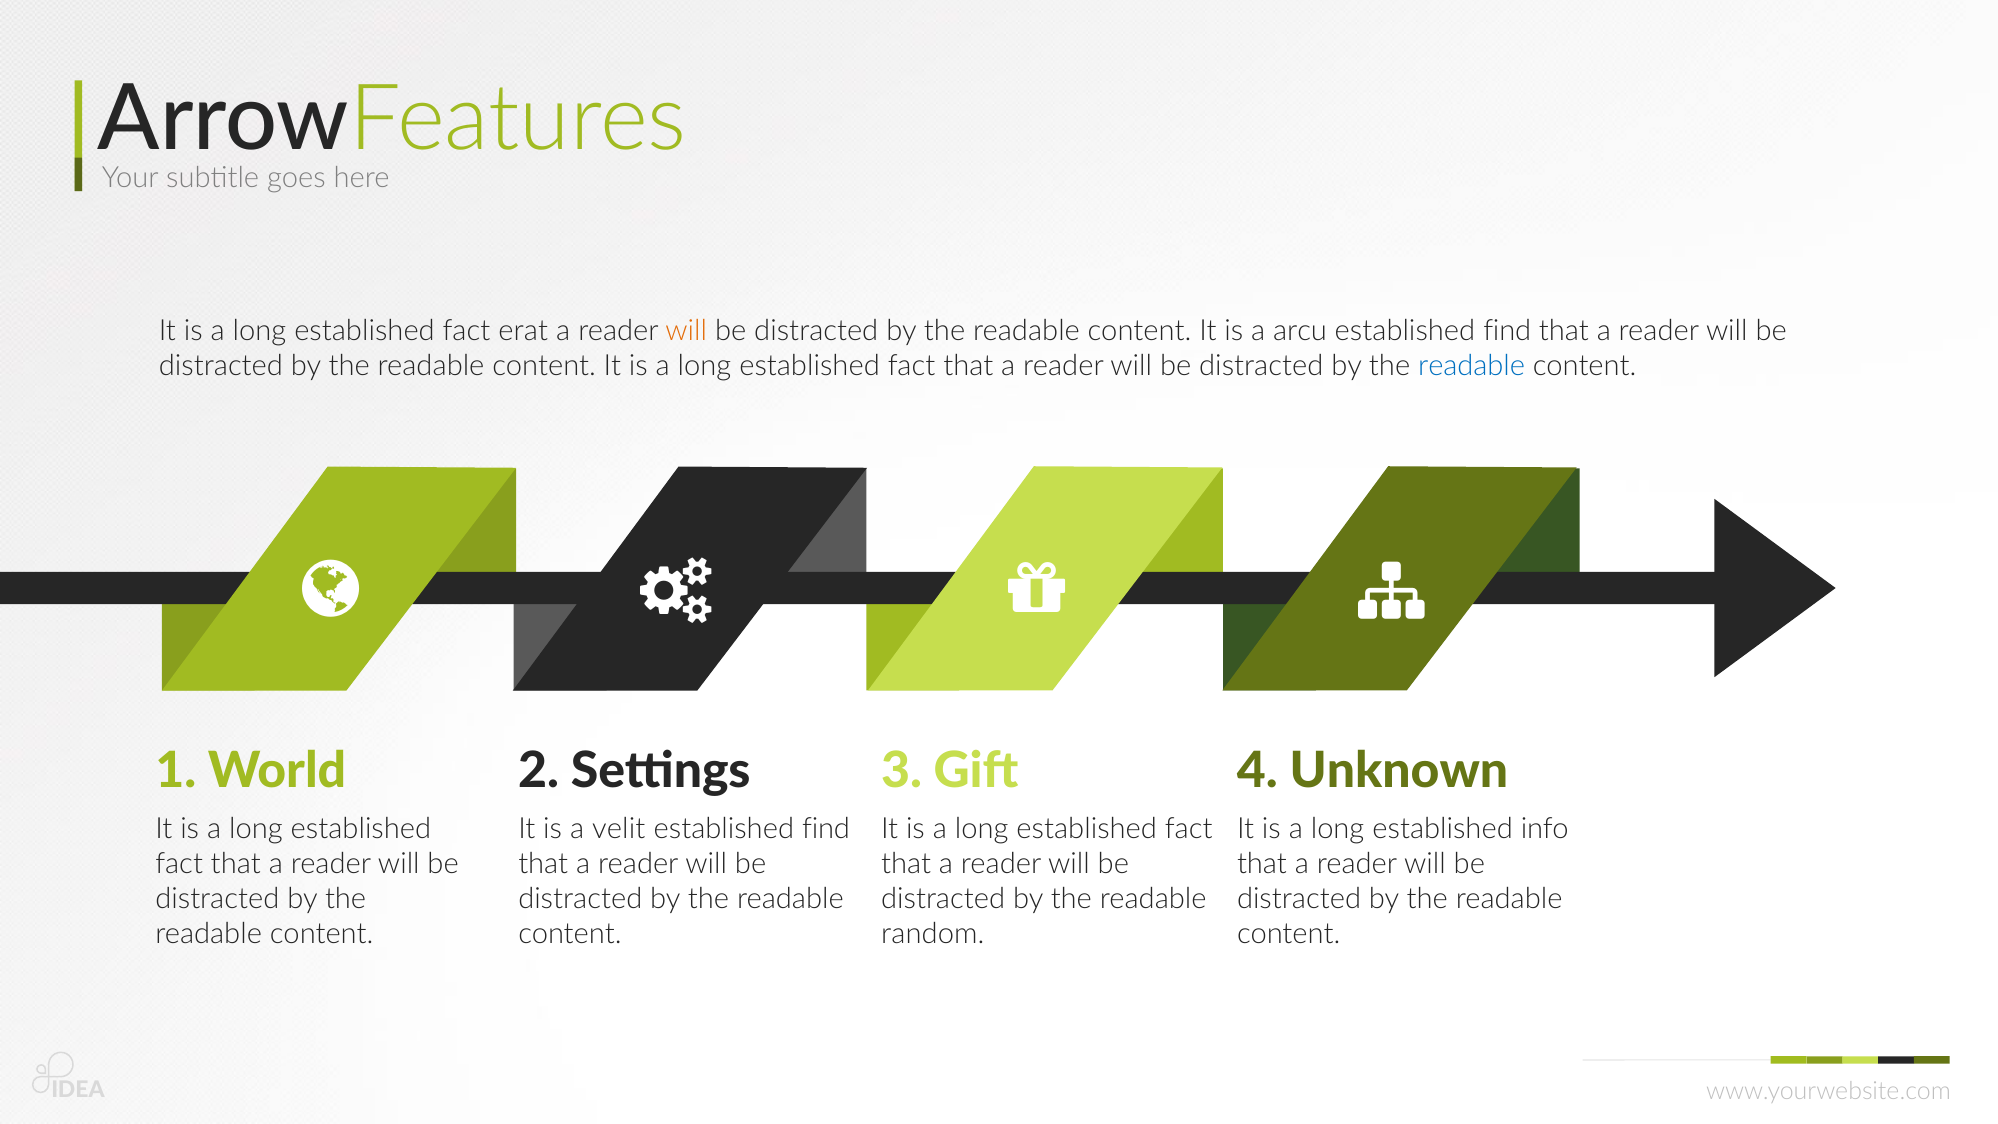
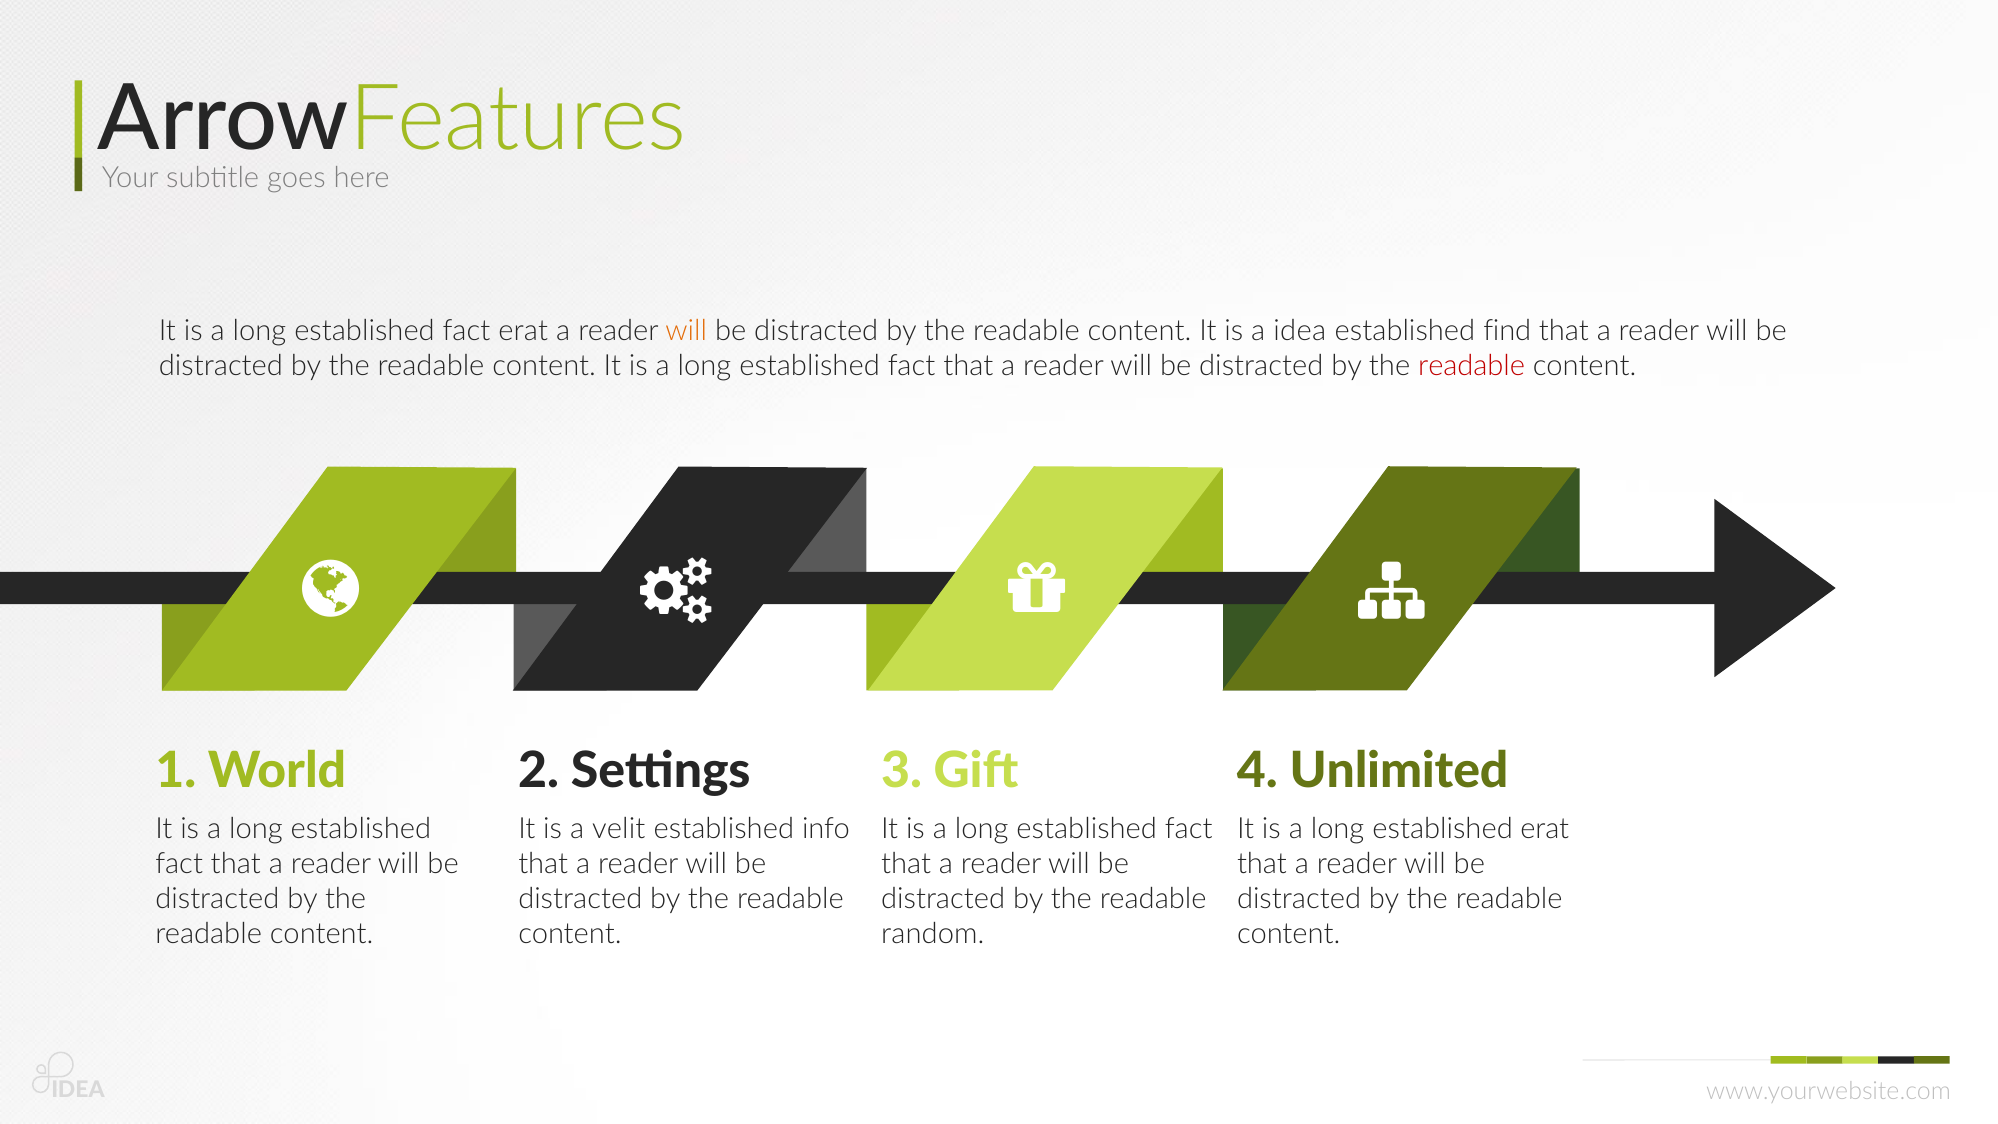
a arcu: arcu -> idea (1300, 331)
readable colour: blue -> red (1472, 366)
Unknown: Unknown -> Unlimited (1399, 771)
find: find -> info (826, 829)
established info: info -> erat (1545, 829)
